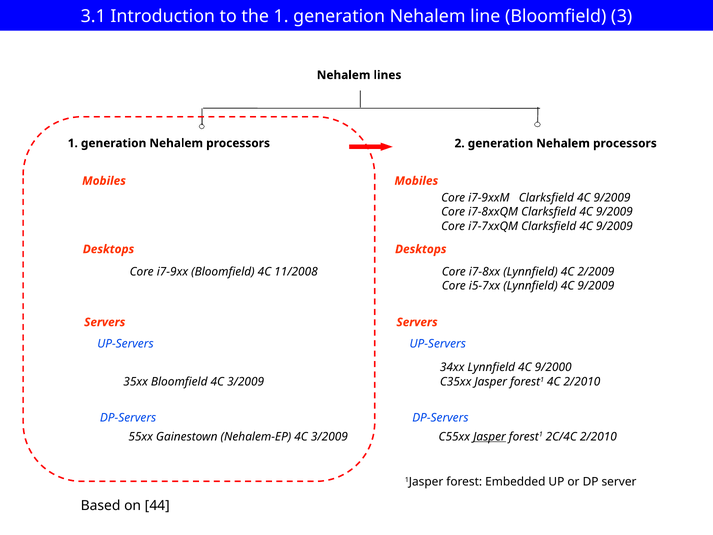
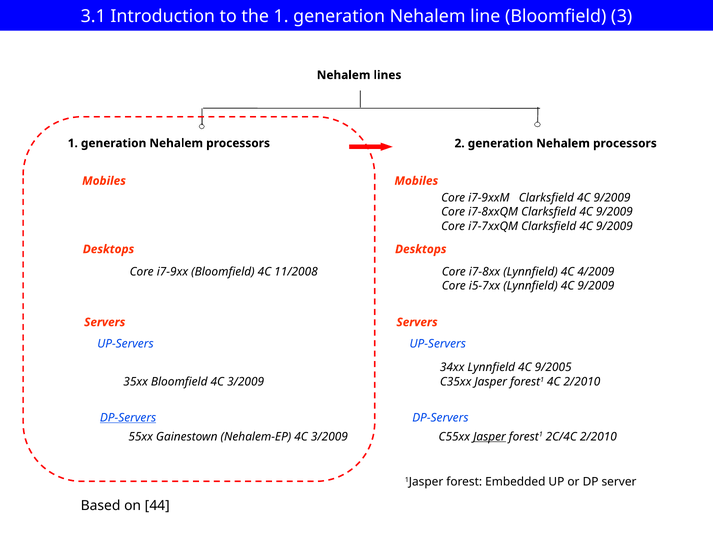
2/2009: 2/2009 -> 4/2009 (596, 272)
9/2000: 9/2000 -> 9/2005 (553, 367)
DP-Servers underline: none -> present (128, 418)
